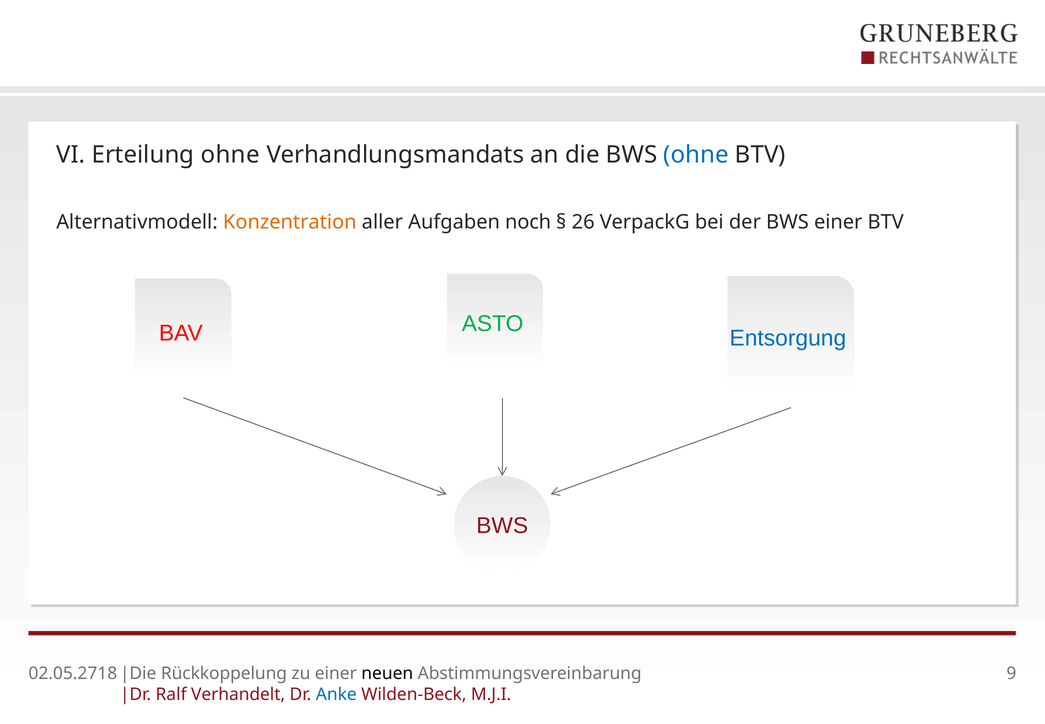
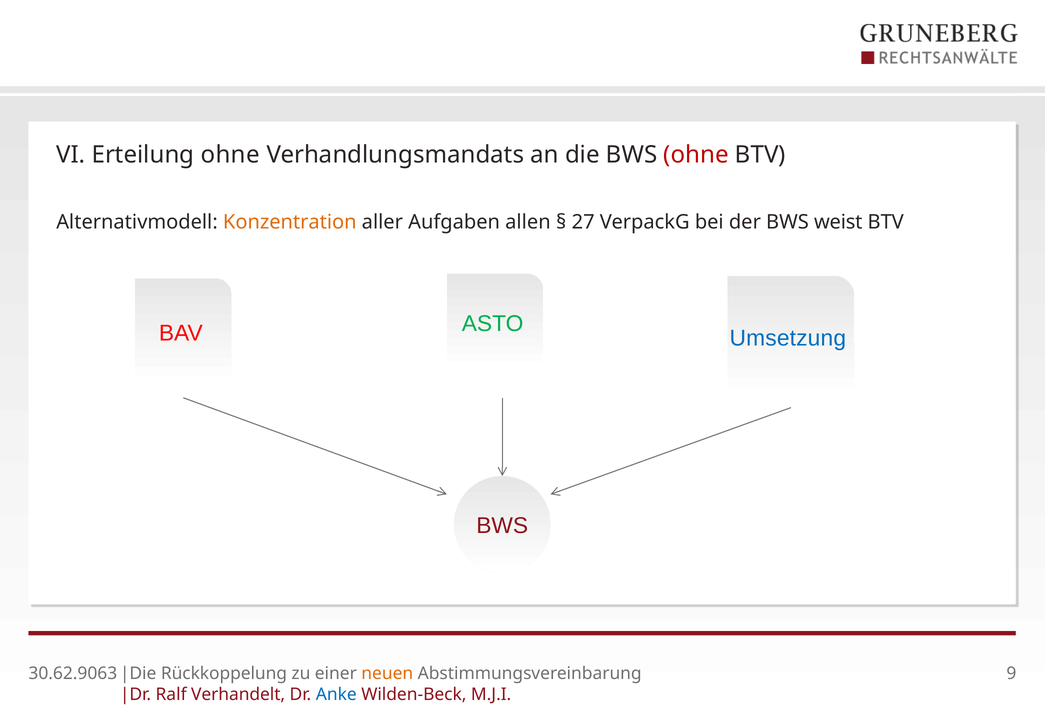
ohne colour: blue -> red (696, 154)
noch: noch -> allen (528, 222)
26: 26 -> 27 (583, 222)
BWS einer: einer -> weist (838, 222)
Entsorgung: Entsorgung -> Umsetzung (788, 338)
02.05.2718: 02.05.2718 -> 30.62.9063 (73, 673)
neuen colour: black -> orange (387, 673)
